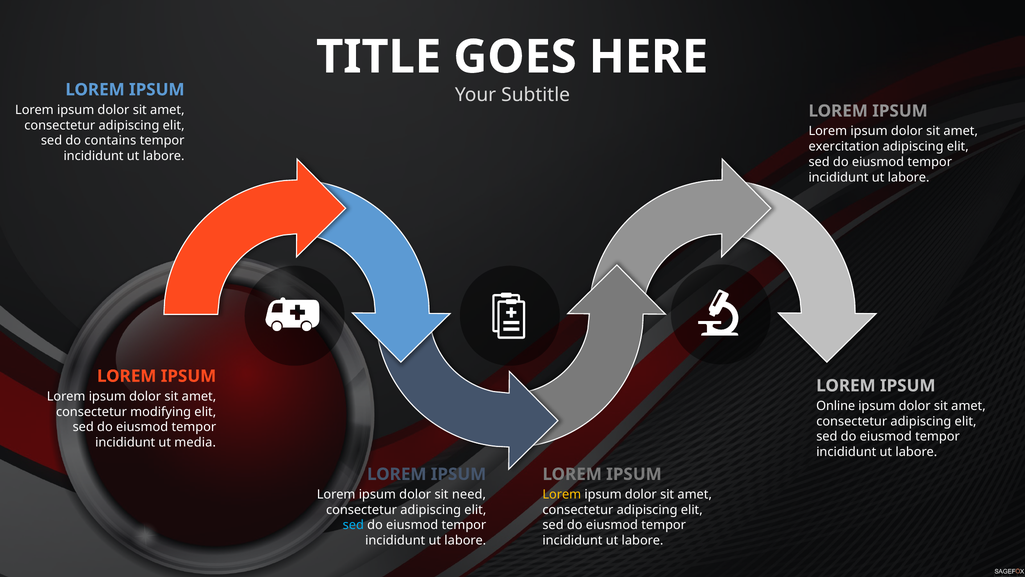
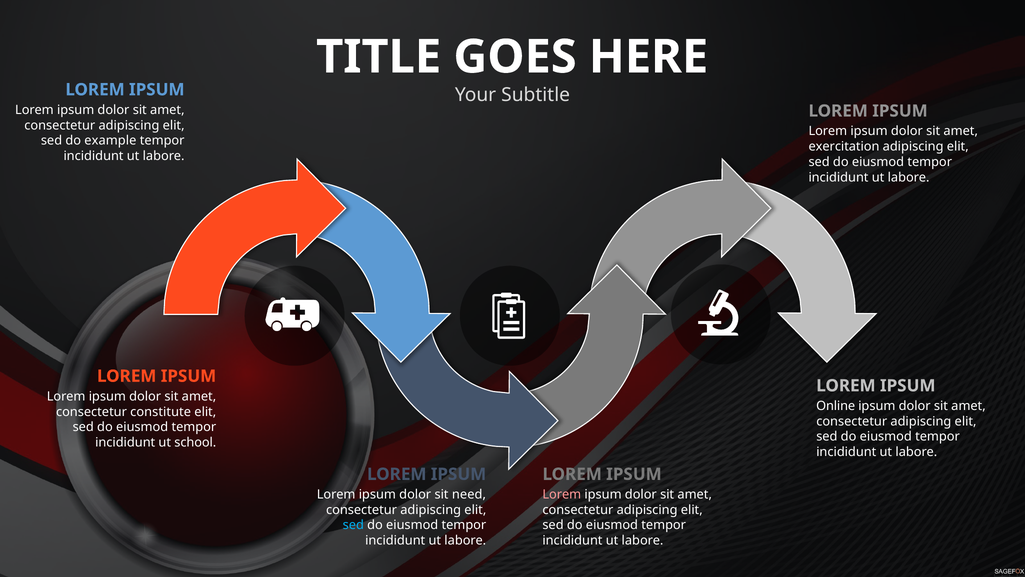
contains: contains -> example (110, 141)
modifying: modifying -> constitute (161, 411)
media: media -> school (195, 442)
Lorem colour: yellow -> pink (562, 494)
